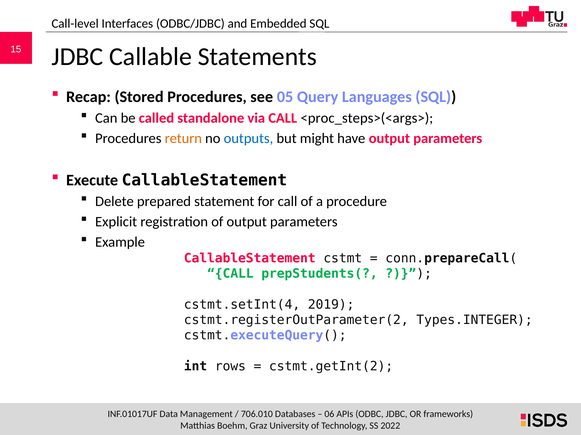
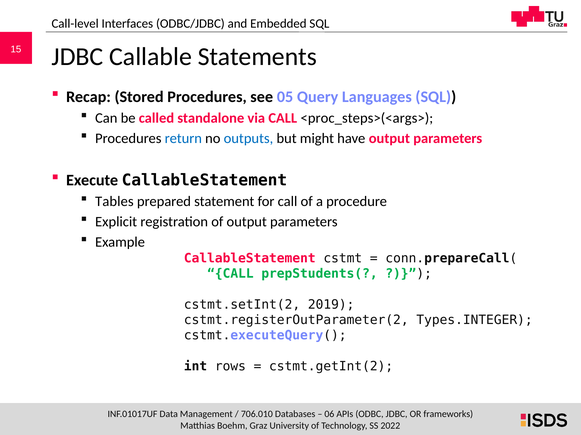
return colour: orange -> blue (183, 139)
Delete: Delete -> Tables (114, 202)
cstmt.setInt(4: cstmt.setInt(4 -> cstmt.setInt(2 (242, 305)
